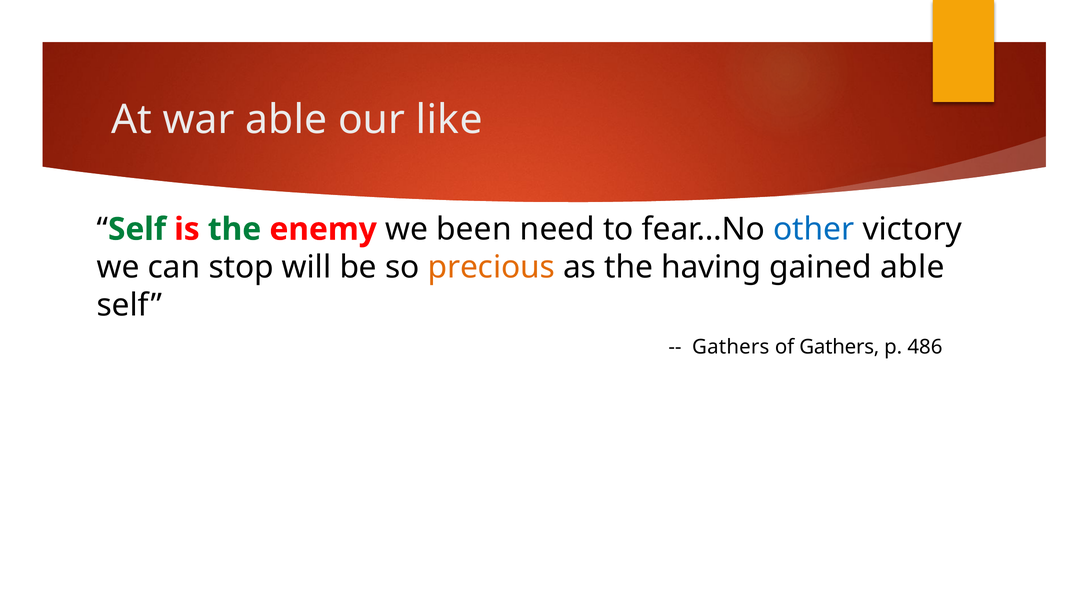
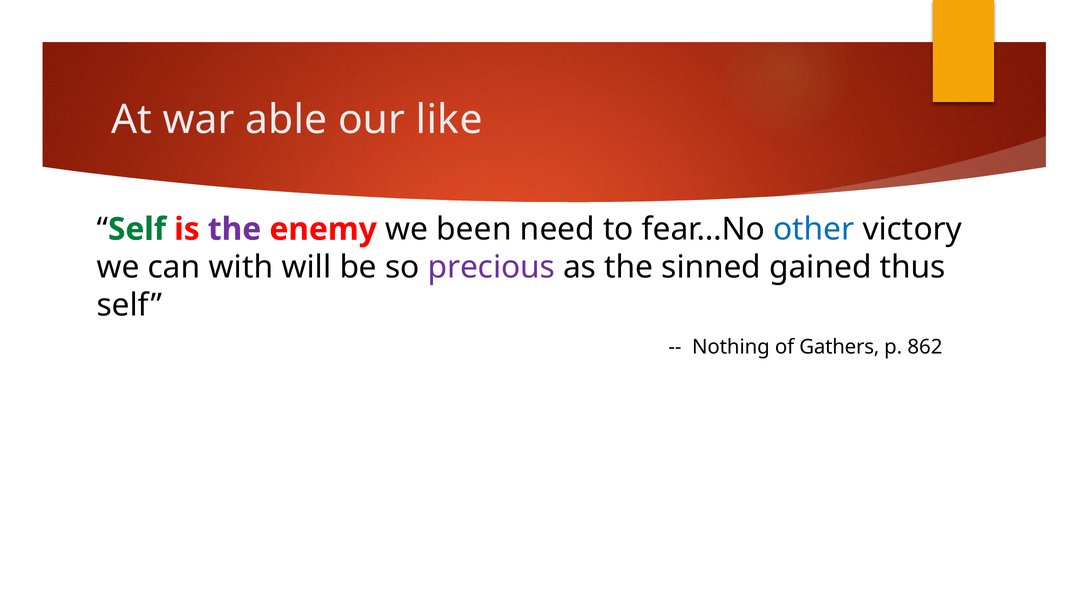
the colour: green -> purple (235, 229)
stop: stop -> with (241, 268)
precious colour: orange -> purple (491, 268)
having: having -> sinned (711, 268)
gained able: able -> thus (913, 268)
Gathers: Gathers -> Nothing (731, 347)
486: 486 -> 862 (925, 347)
